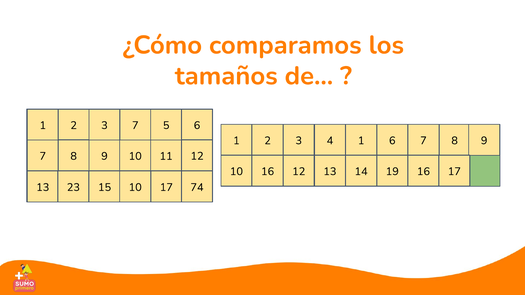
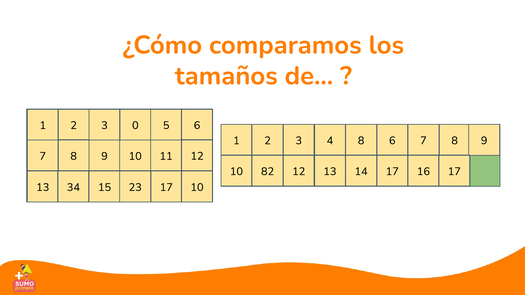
3 7: 7 -> 0 (135, 125)
4 1: 1 -> 8 (361, 141)
10 16: 16 -> 82 (268, 172)
14 19: 19 -> 17 (392, 172)
23: 23 -> 34 (73, 187)
15 10: 10 -> 23 (135, 187)
17 74: 74 -> 10 (197, 187)
